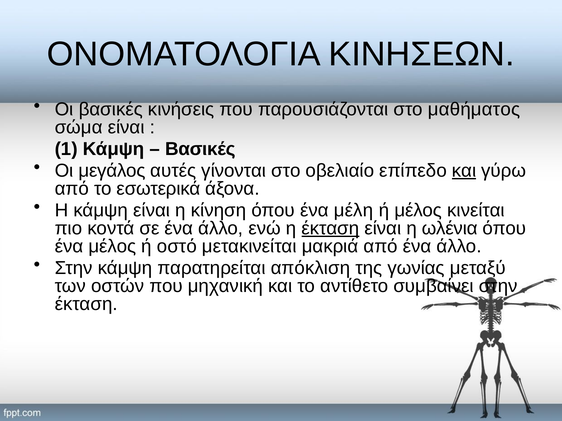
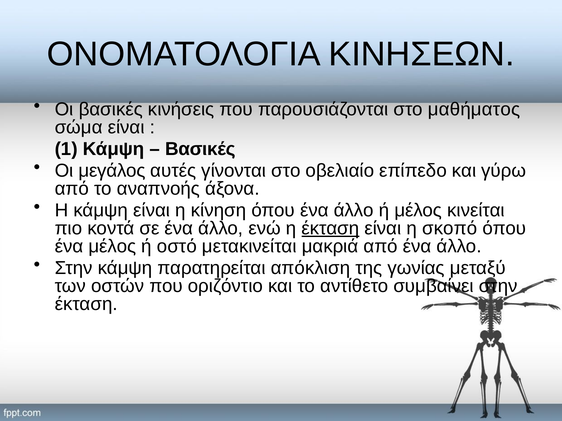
και underline: present -> none (464, 171)
εσωτερικά: εσωτερικά -> αναπνοής (158, 189)
όπου ένα μέλη: μέλη -> άλλο (354, 211)
ωλένια: ωλένια -> σκοπό (450, 229)
μηχανική: μηχανική -> οριζόντιο (225, 286)
